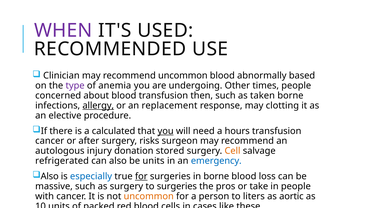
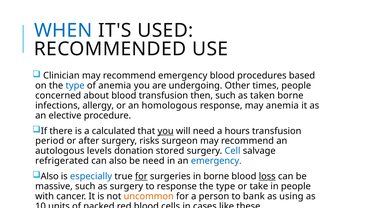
WHEN colour: purple -> blue (63, 30)
recommend uncommon: uncommon -> emergency (183, 76)
abnormally: abnormally -> procedures (262, 76)
type colour: purple -> blue (75, 86)
allergy underline: present -> none (98, 106)
replacement: replacement -> homologous (169, 106)
may clotting: clotting -> anemia (282, 106)
cancer: cancer -> period (50, 141)
injury: injury -> levels (99, 151)
Cell colour: orange -> blue (232, 151)
be units: units -> need (153, 161)
loss underline: none -> present (267, 176)
to surgeries: surgeries -> response (177, 186)
pros: pros -> type (226, 186)
liters: liters -> bank (254, 196)
aortic: aortic -> using (291, 196)
